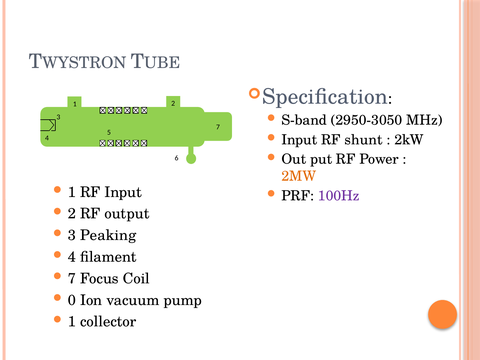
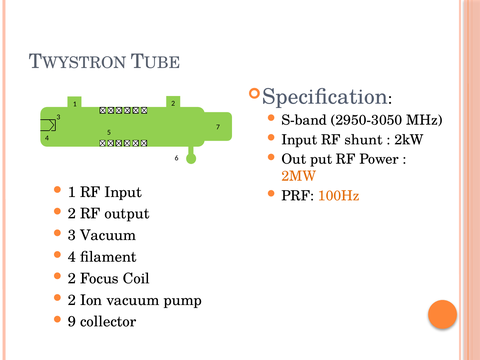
100Hz colour: purple -> orange (339, 196)
3 Peaking: Peaking -> Vacuum (108, 235)
7: 7 -> 2 (72, 279)
0: 0 -> 2 (72, 300)
1: 1 -> 9 (72, 322)
